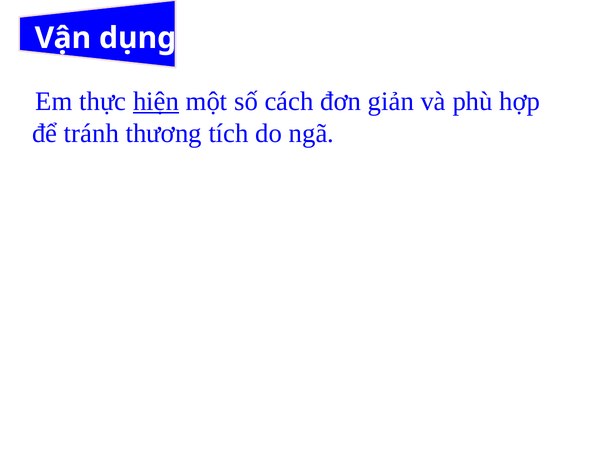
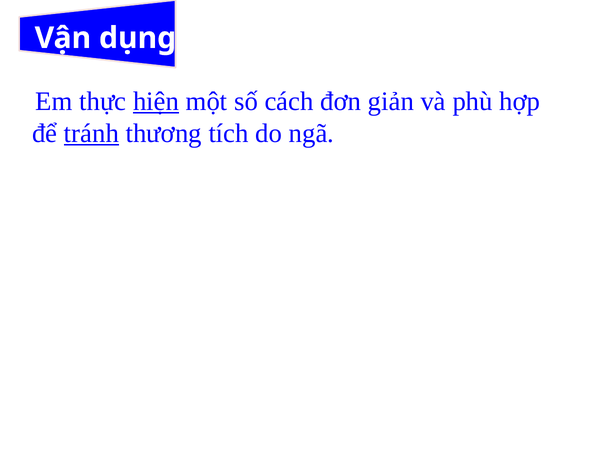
tránh underline: none -> present (91, 133)
